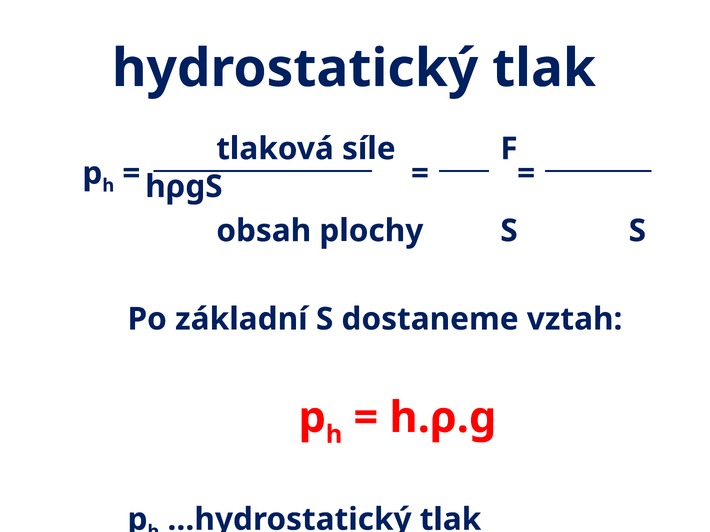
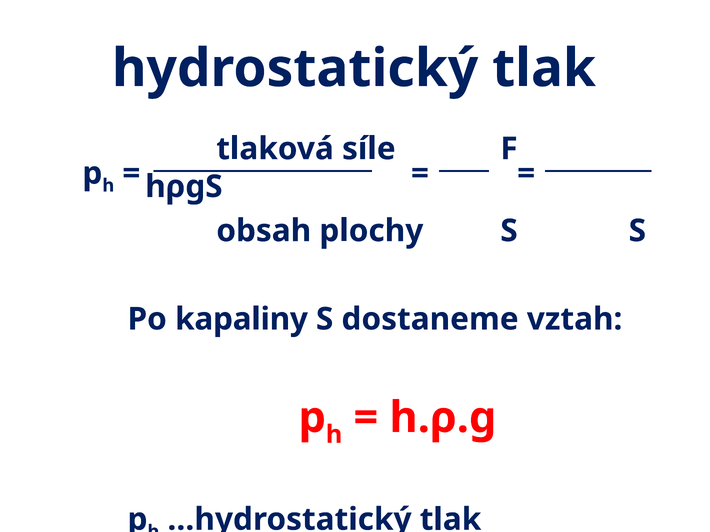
základní: základní -> kapaliny (241, 319)
